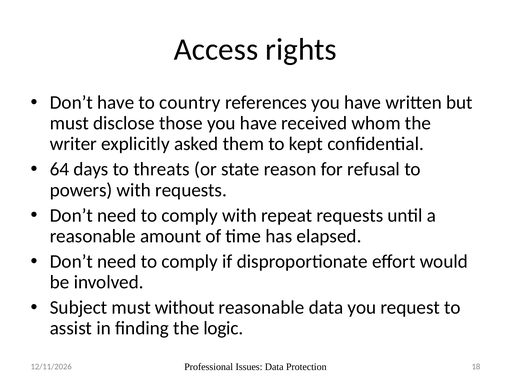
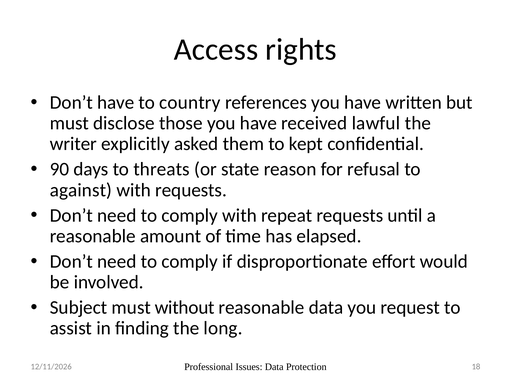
whom: whom -> lawful (376, 123)
64: 64 -> 90 (60, 169)
powers: powers -> against (81, 190)
logic: logic -> long (223, 328)
